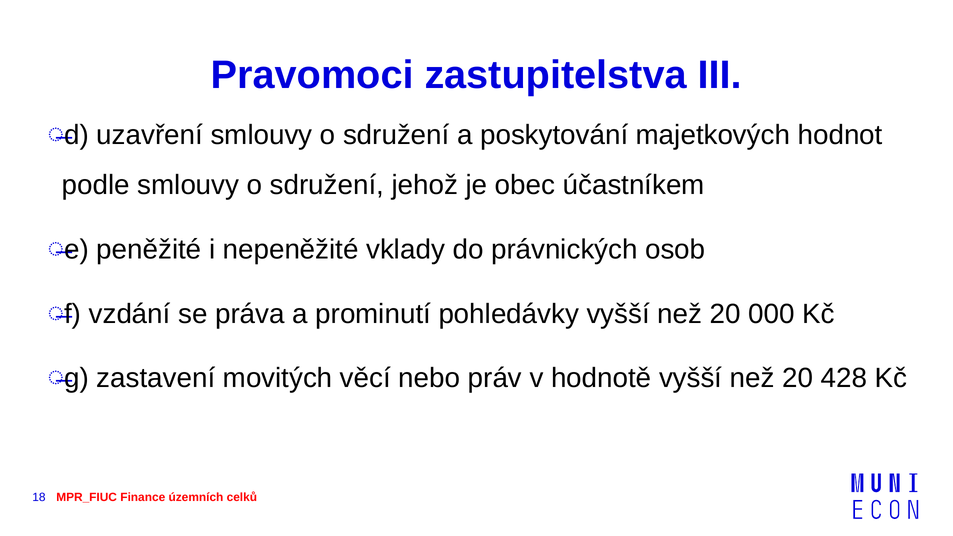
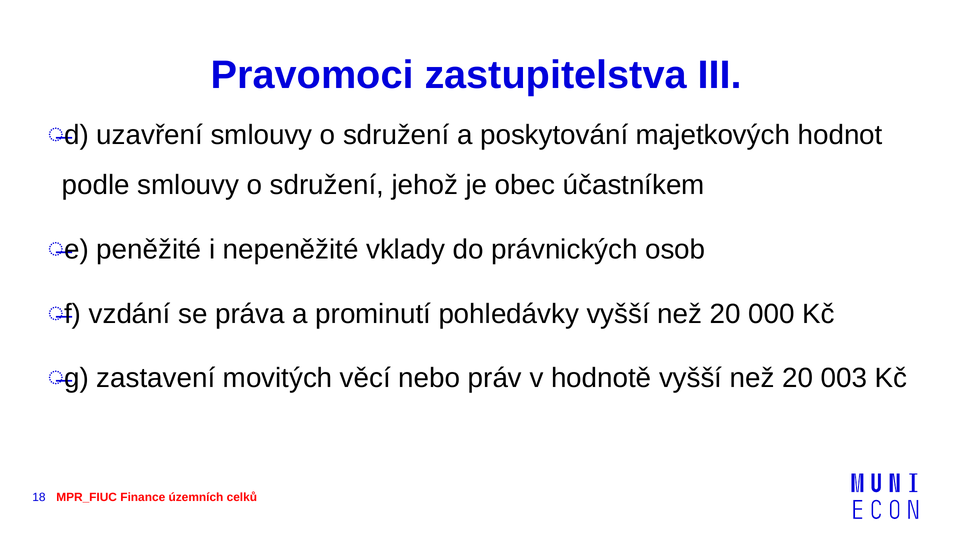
428: 428 -> 003 (844, 378)
